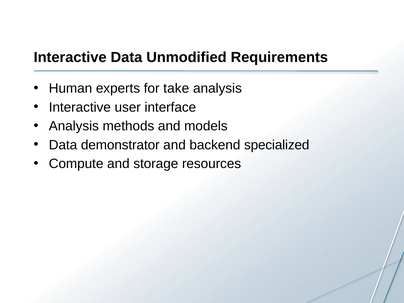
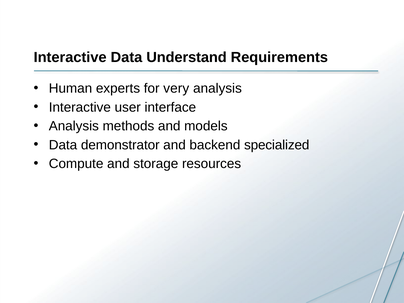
Unmodified: Unmodified -> Understand (187, 57)
take: take -> very (176, 88)
